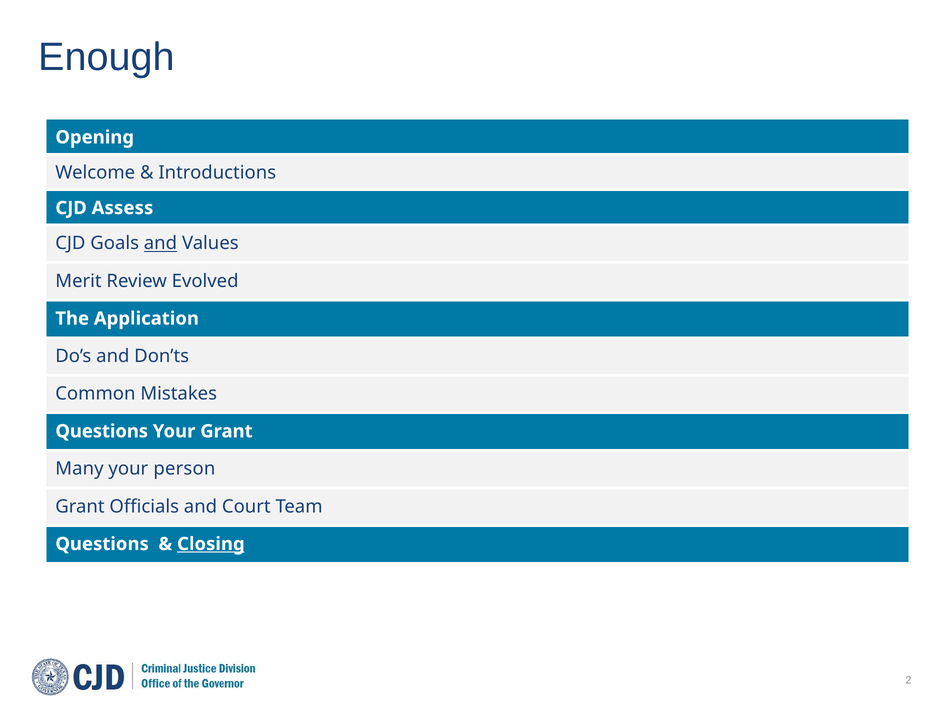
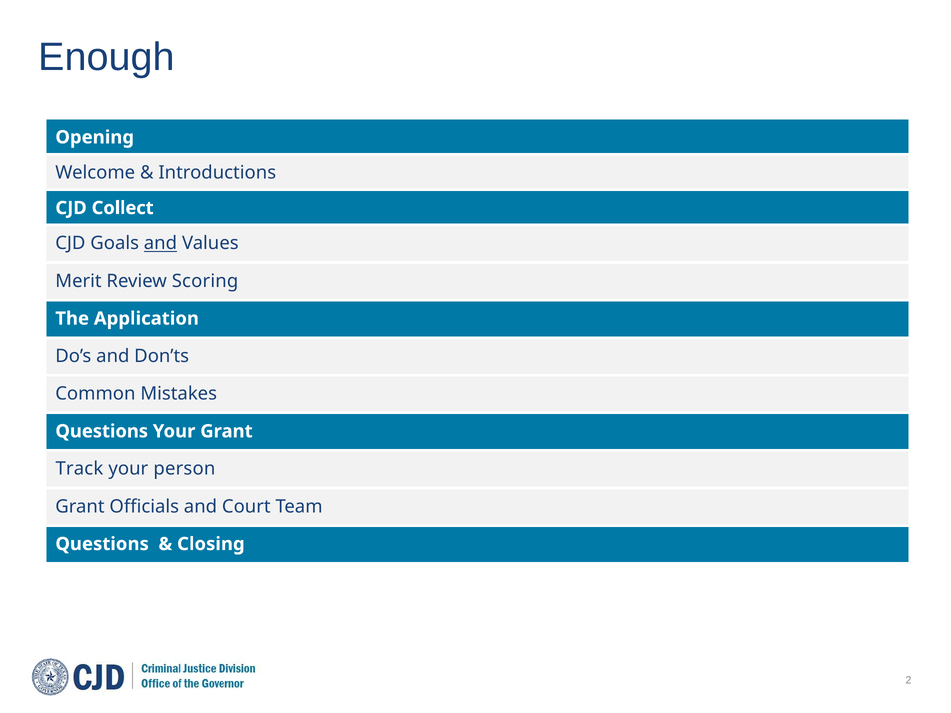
Assess: Assess -> Collect (123, 208)
Evolved: Evolved -> Scoring (205, 281)
Many: Many -> Track (79, 469)
Closing underline: present -> none (211, 544)
